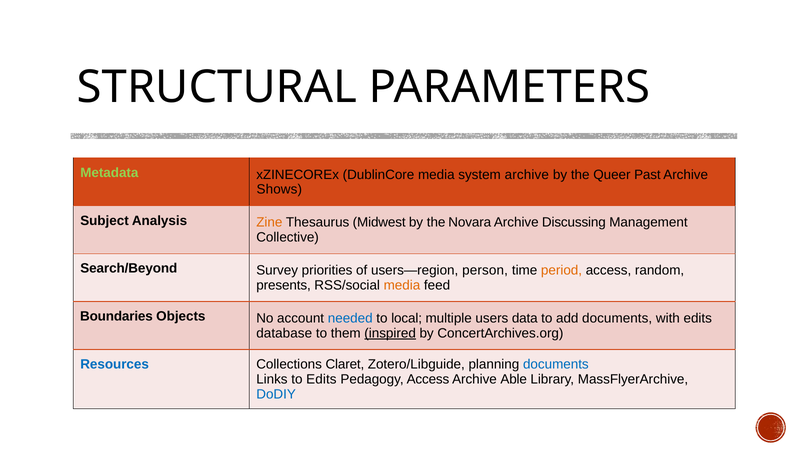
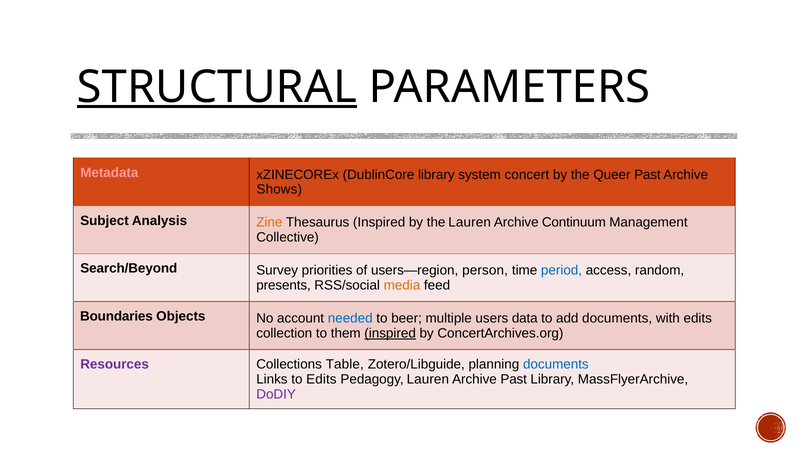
STRUCTURAL underline: none -> present (217, 87)
Metadata colour: light green -> pink (109, 173)
DublinCore media: media -> library (436, 175)
system archive: archive -> concert (527, 175)
Thesaurus Midwest: Midwest -> Inspired (379, 223)
the Novara: Novara -> Lauren (470, 223)
Discussing: Discussing -> Continuum (574, 223)
period colour: orange -> blue (562, 271)
local: local -> beer (407, 319)
database: database -> collection (284, 334)
Resources colour: blue -> purple (115, 365)
Claret: Claret -> Table (345, 365)
Pedagogy Access: Access -> Lauren (428, 380)
Archive Able: Able -> Past (514, 380)
DoDIY colour: blue -> purple (276, 395)
